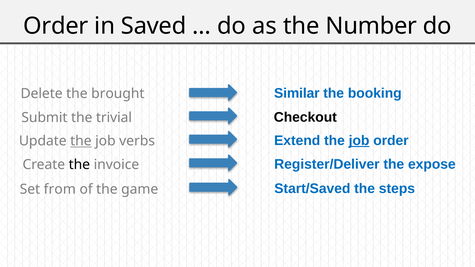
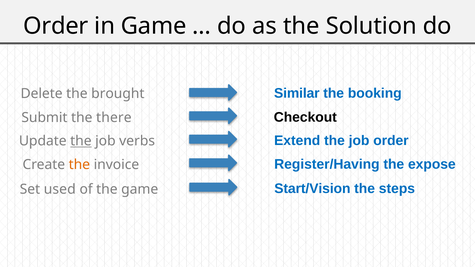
in Saved: Saved -> Game (154, 26)
Number: Number -> Solution (371, 26)
trivial: trivial -> there (114, 118)
job underline: present -> none (359, 141)
Register/Deliver: Register/Deliver -> Register/Having (327, 164)
the colour: black -> orange (79, 165)
from: from -> used (60, 189)
Start/Saved: Start/Saved -> Start/Vision (312, 189)
